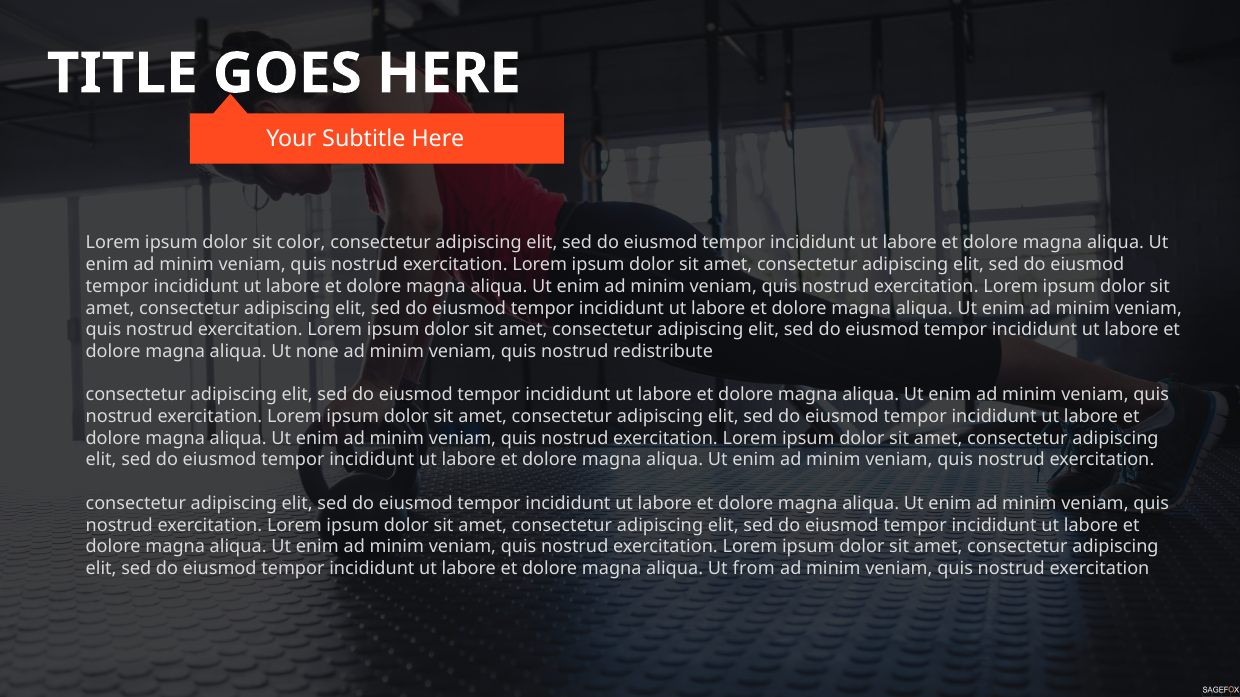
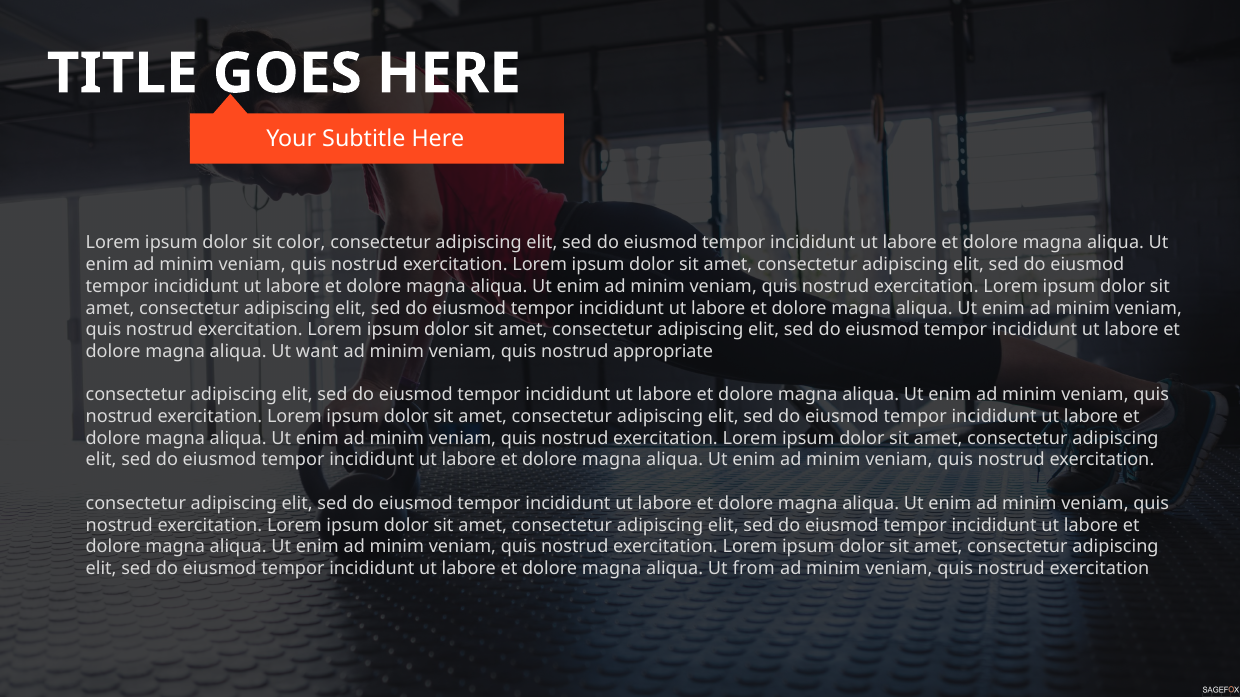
none: none -> want (317, 352)
redistribute: redistribute -> appropriate (663, 352)
